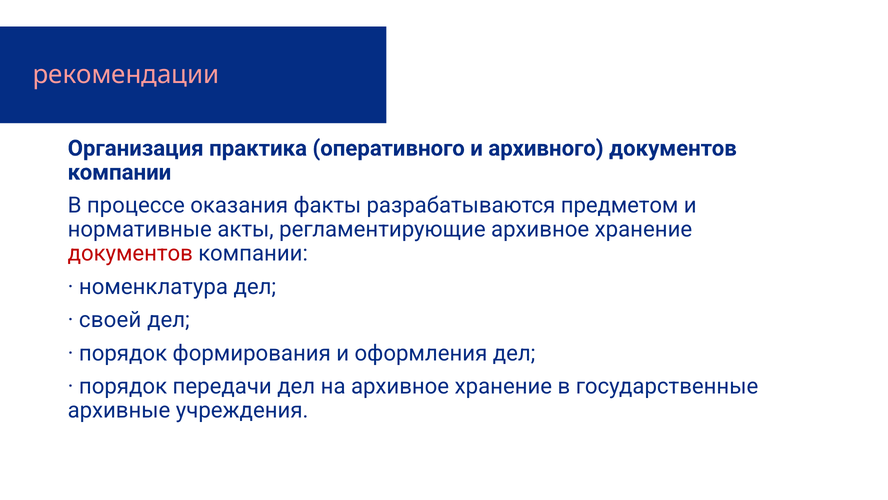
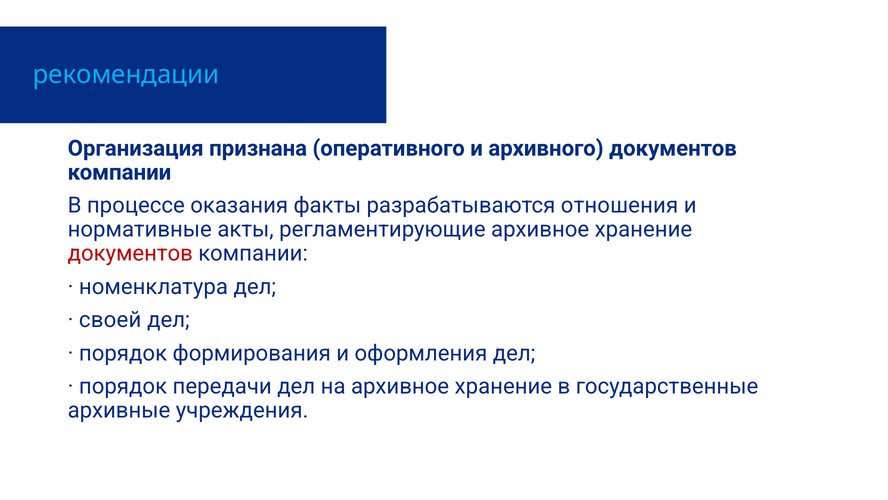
рекомендации colour: pink -> light blue (126, 75)
практика: практика -> признана (258, 148)
предметом: предметом -> отношения (620, 205)
